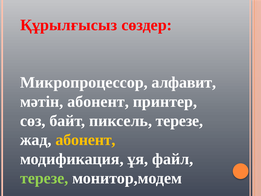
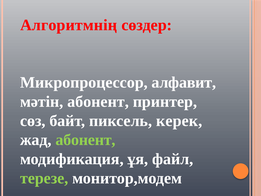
Құрылғысыз: Құрылғысыз -> Алгоритмнің (69, 25)
пиксель терезе: терезе -> керек (179, 121)
абонент colour: yellow -> light green (86, 140)
